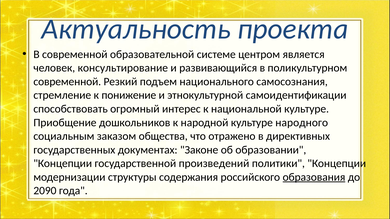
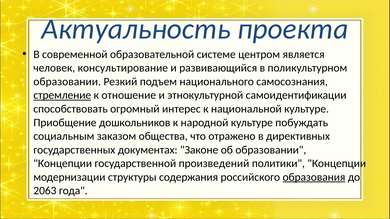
современной: современной -> образовании (67, 82)
стремление underline: none -> present (62, 95)
понижение: понижение -> отношение (129, 95)
народного: народного -> побуждать (302, 123)
2090: 2090 -> 2063 (45, 191)
